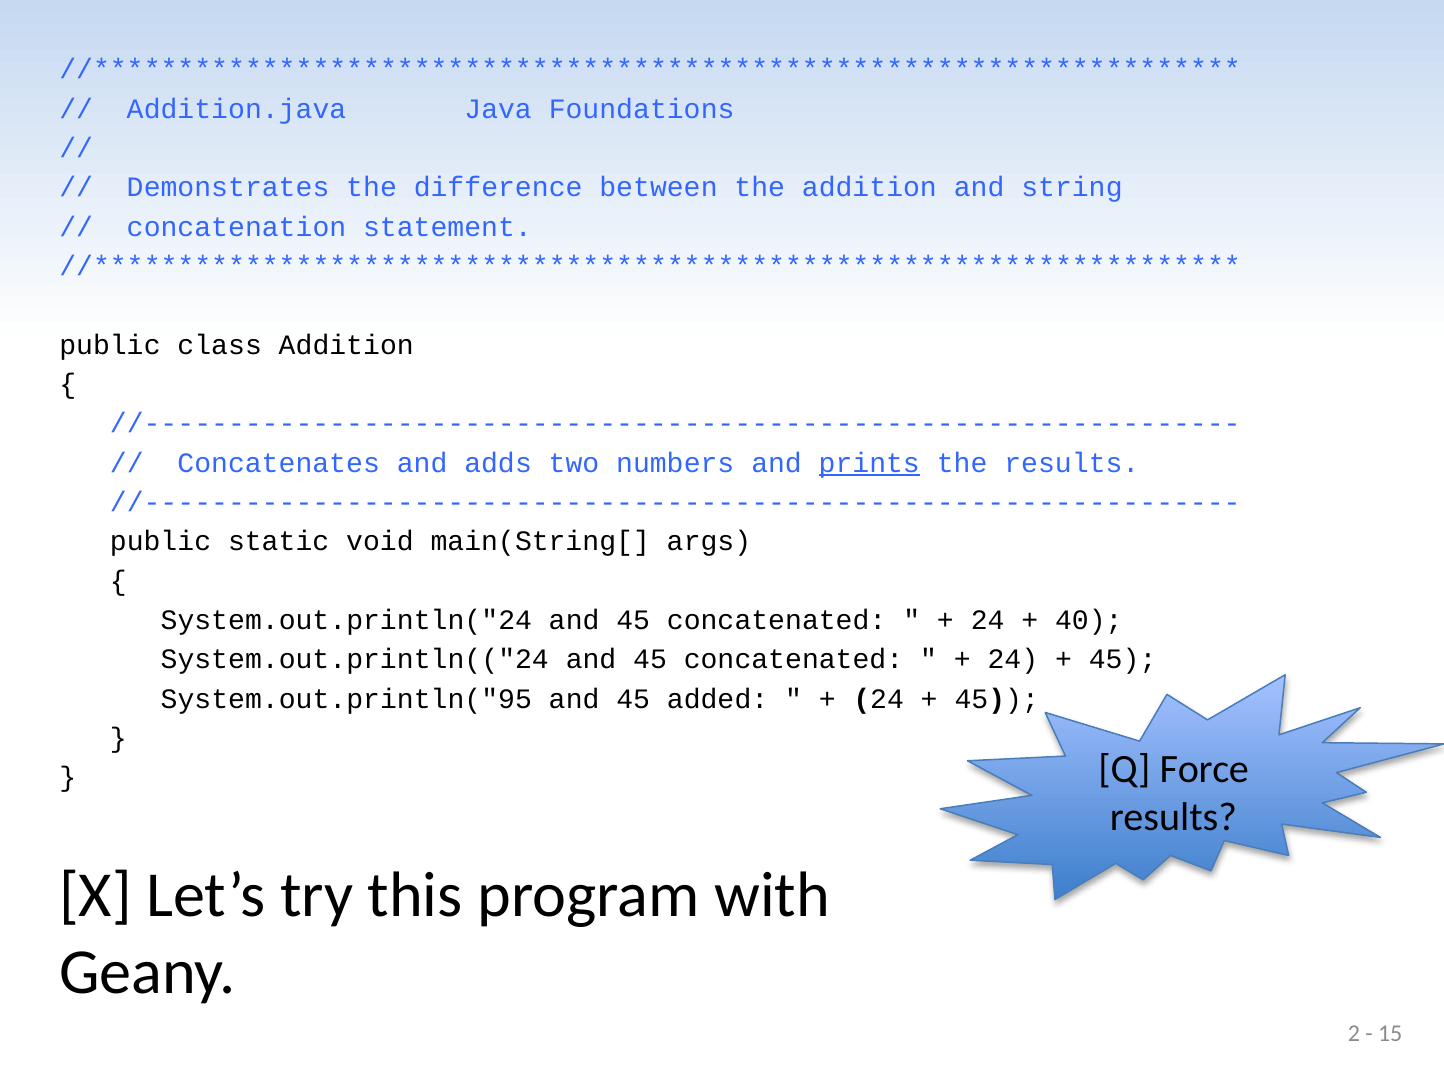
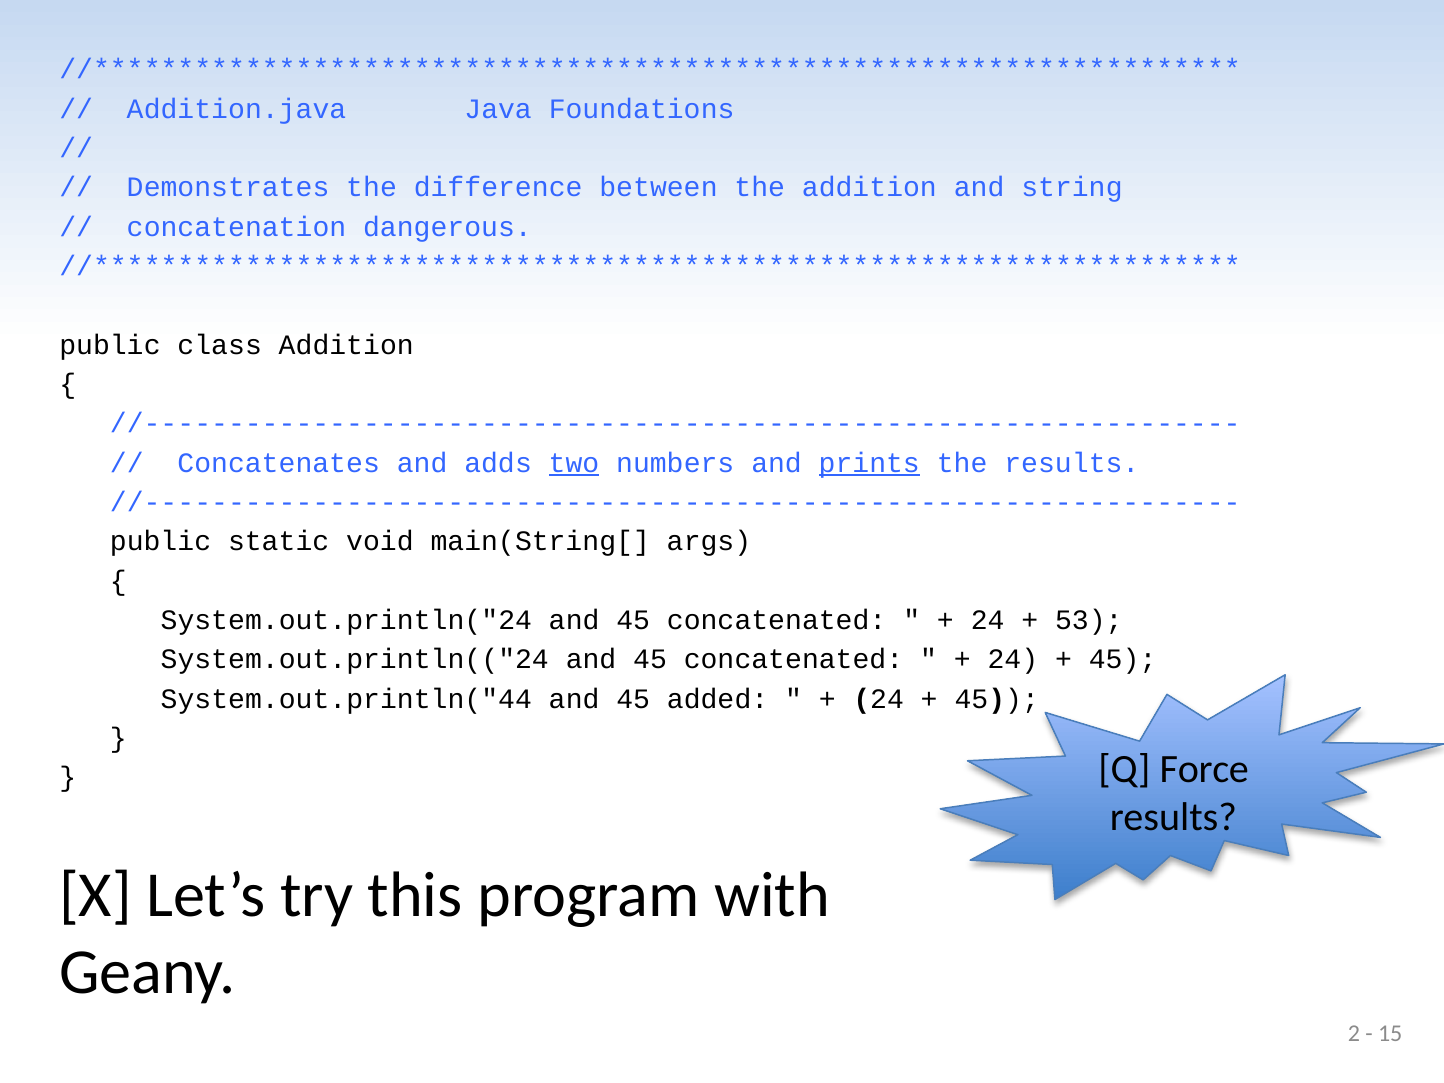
statement: statement -> dangerous (447, 227)
two underline: none -> present (574, 463)
40: 40 -> 53 (1089, 620)
System.out.println("95: System.out.println("95 -> System.out.println("44 (346, 699)
